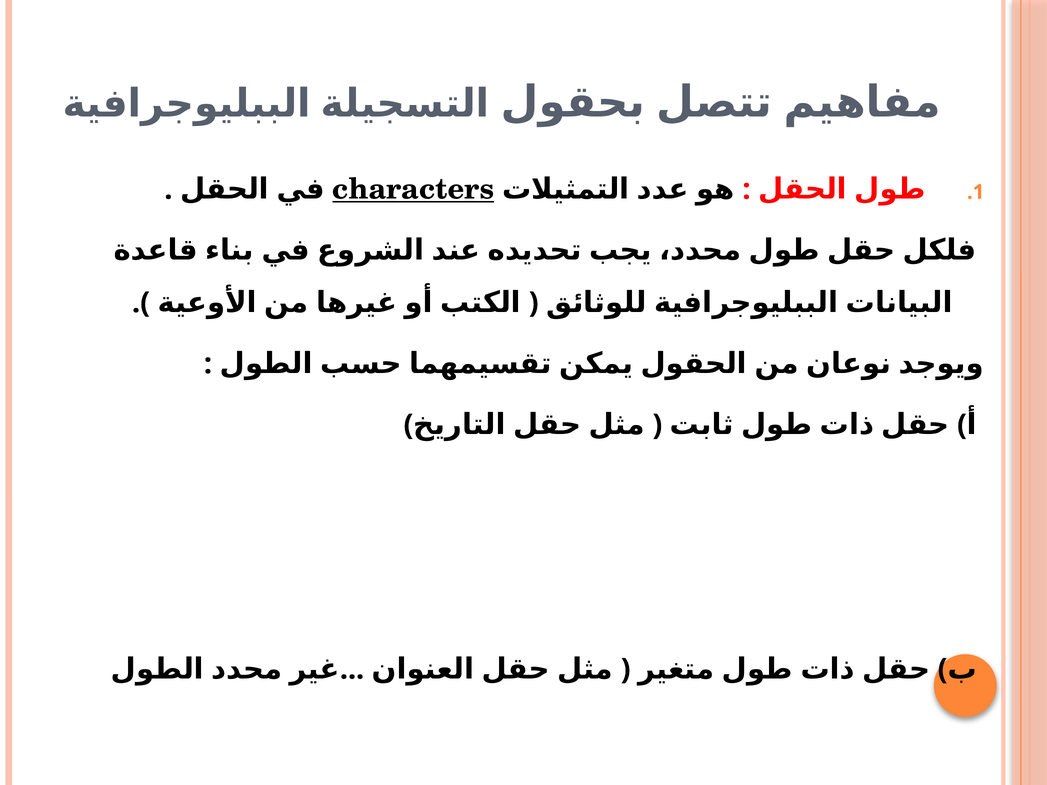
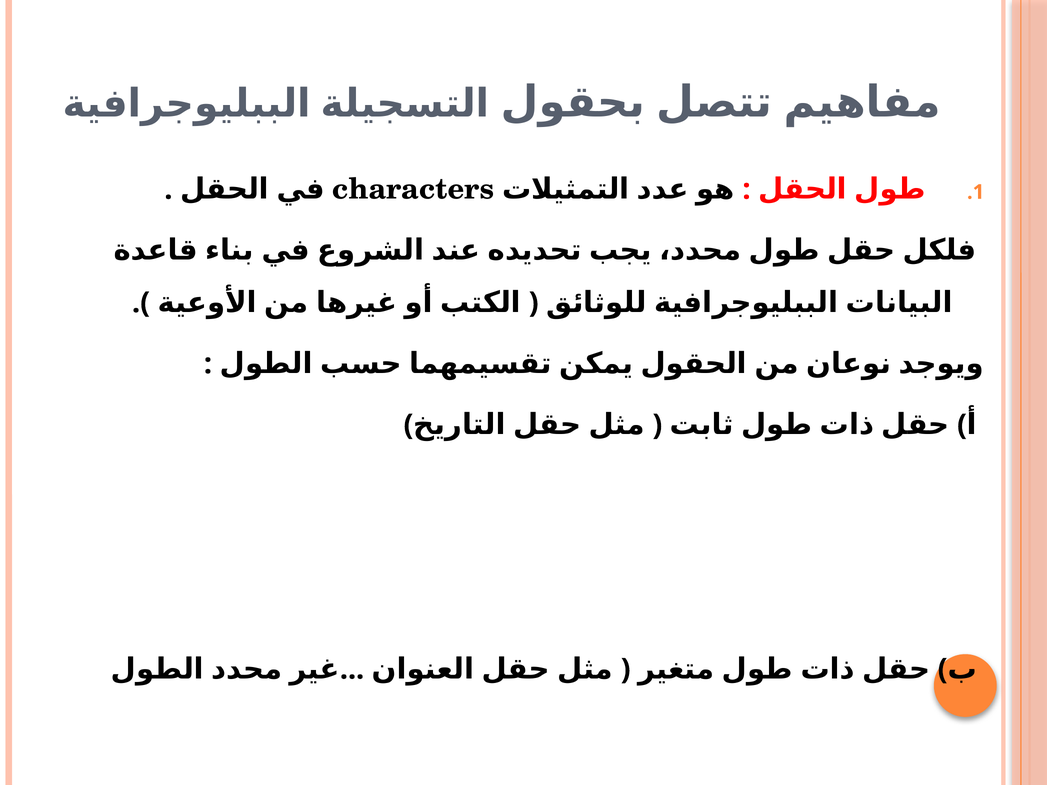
characters underline: present -> none (413, 189)
